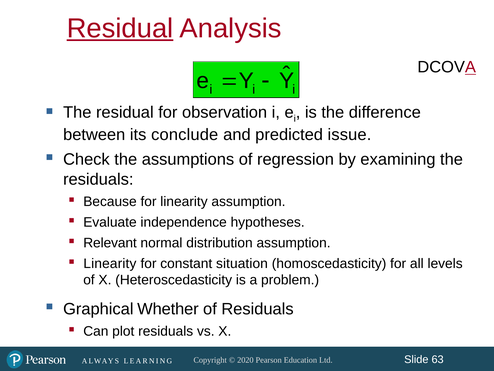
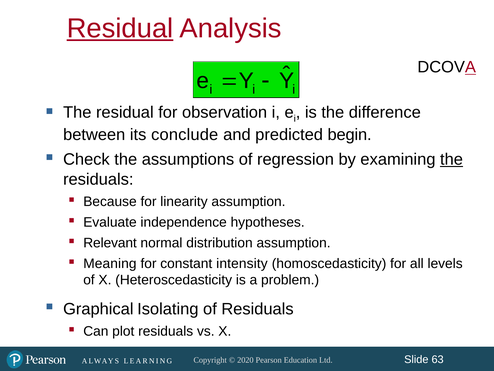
issue: issue -> begin (350, 135)
the underline: none -> present (451, 159)
Linearity: Linearity -> Meaning (110, 263)
situation: situation -> intensity (242, 263)
Whether: Whether -> Isolating (168, 309)
